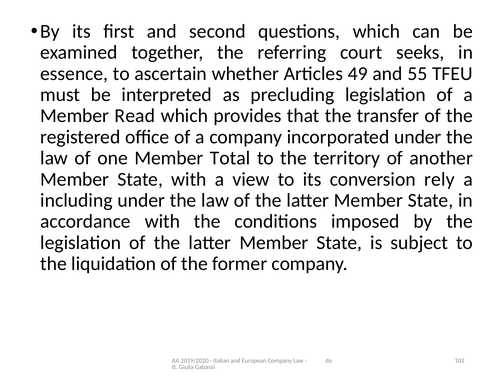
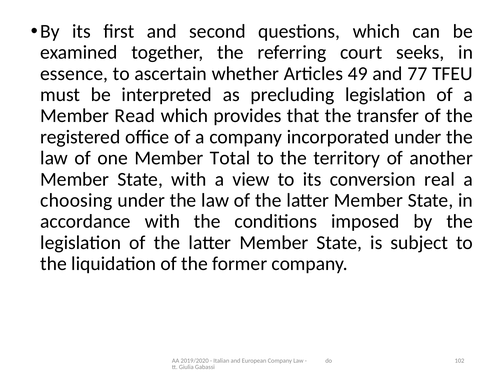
55: 55 -> 77 (417, 74)
rely: rely -> real (440, 179)
including: including -> choosing (76, 200)
